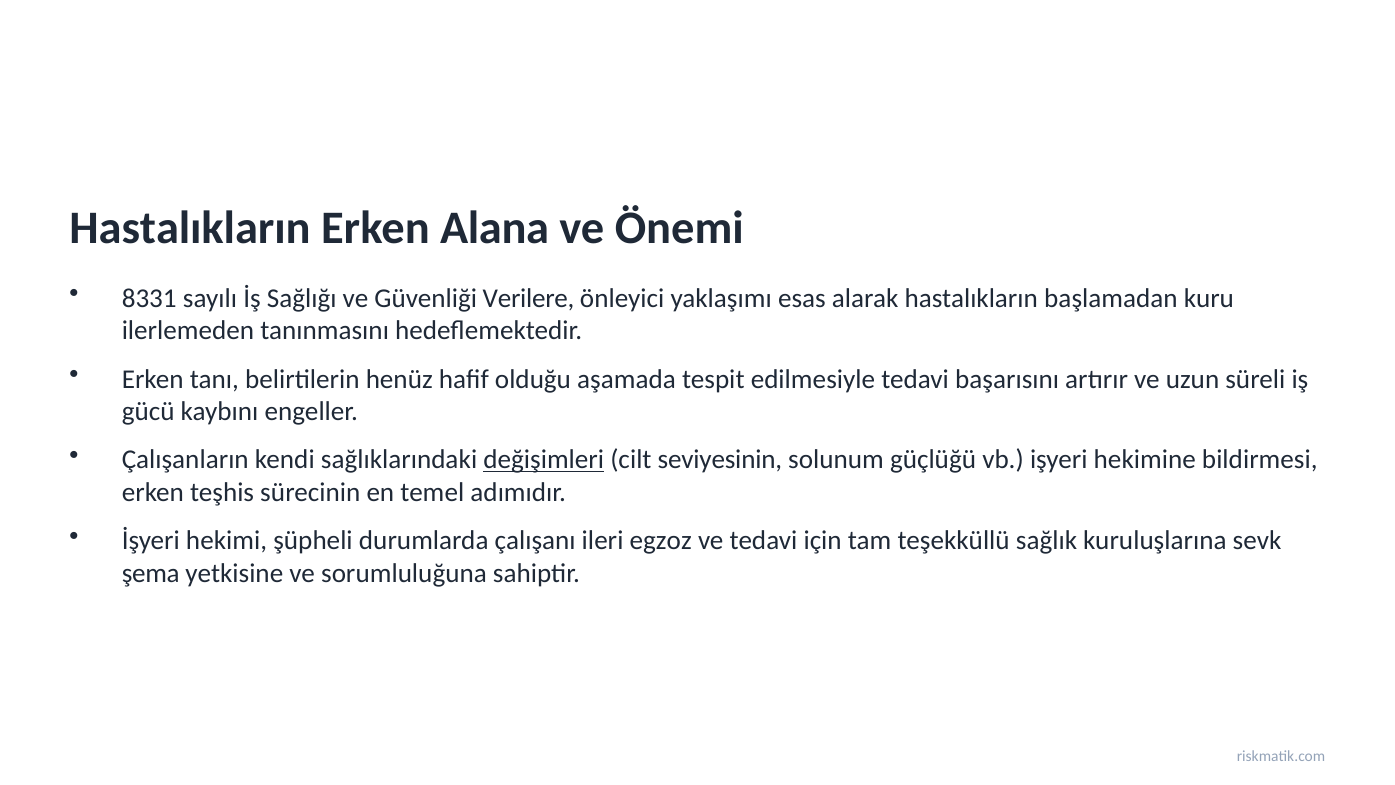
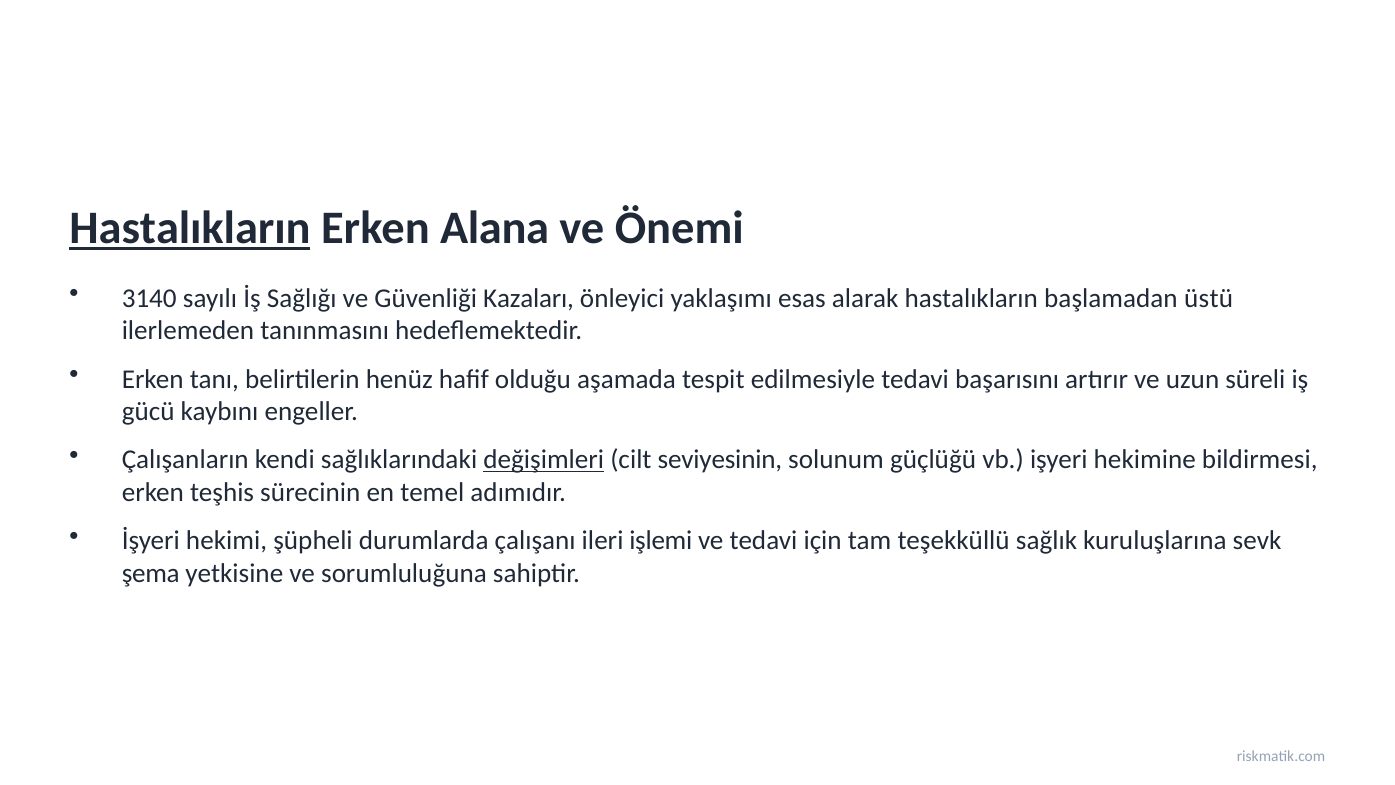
Hastalıkların underline: none -> present (190, 228)
8331: 8331 -> 3140 (149, 298)
Verilere: Verilere -> Kazaları (529, 298)
kuru: kuru -> üstü (1209, 298)
egzoz: egzoz -> işlemi (661, 540)
